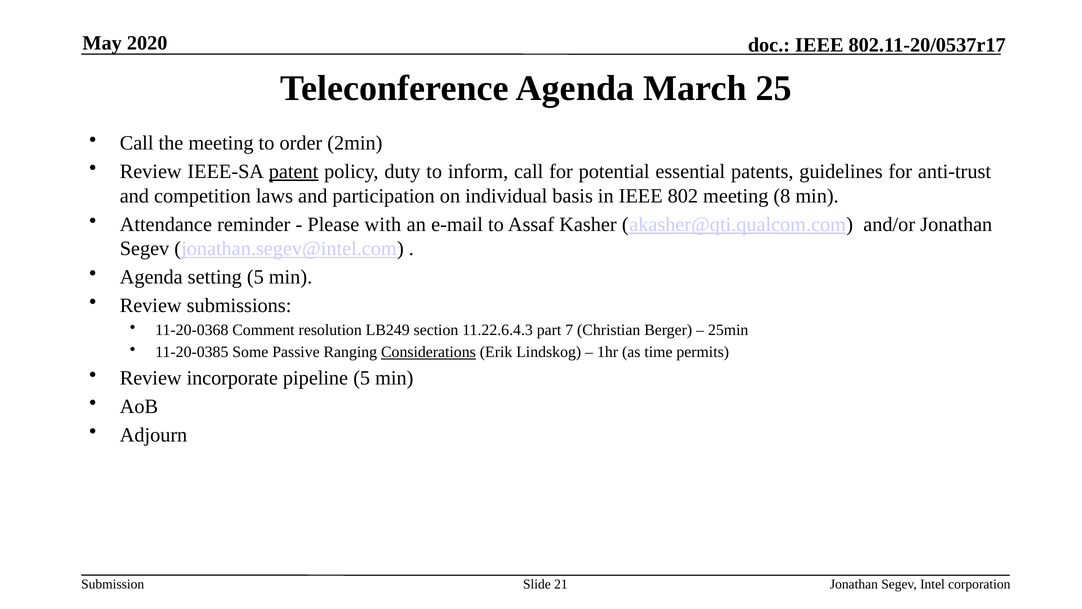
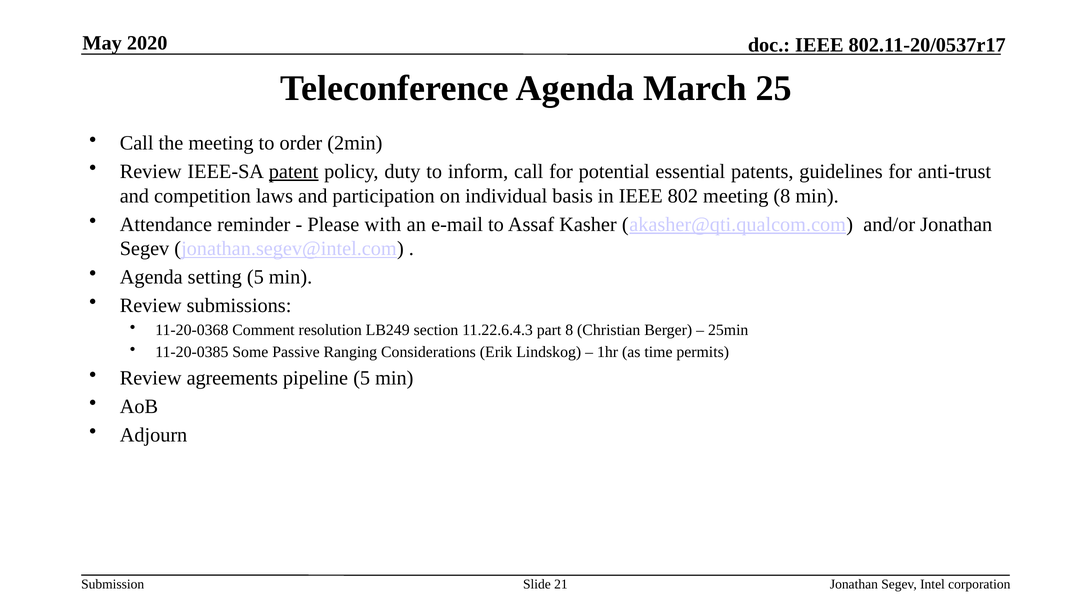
part 7: 7 -> 8 (569, 330)
Considerations underline: present -> none (428, 352)
incorporate: incorporate -> agreements (232, 378)
